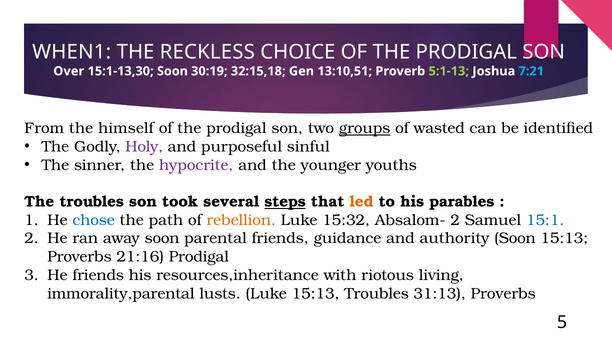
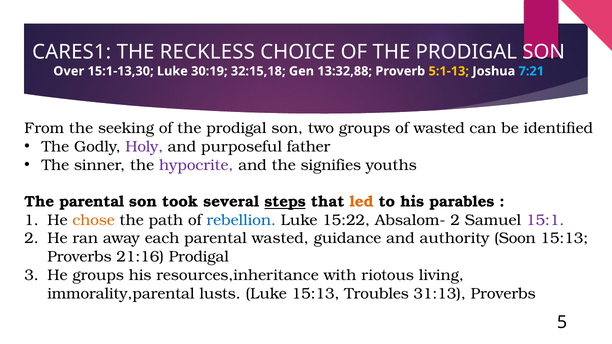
WHEN1: WHEN1 -> CARES1 (72, 52)
15:1-13,30 Soon: Soon -> Luke (172, 71)
13:10,51: 13:10,51 -> 13:32,88 (345, 71)
5:1-13 colour: light green -> yellow (449, 71)
himself: himself -> seeking (126, 128)
groups underline: present -> none (365, 128)
sinful: sinful -> father (308, 147)
younger: younger -> signifies (331, 165)
The troubles: troubles -> parental (92, 202)
chose colour: blue -> orange (94, 220)
rebellion colour: orange -> blue (241, 220)
15:32: 15:32 -> 15:22 (346, 220)
15:1 colour: blue -> purple (545, 220)
away soon: soon -> each (162, 239)
parental friends: friends -> wasted (280, 239)
He friends: friends -> groups (98, 275)
